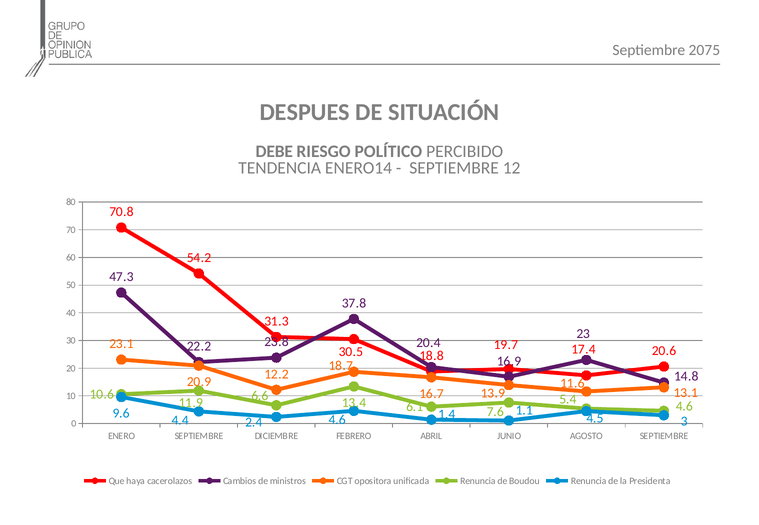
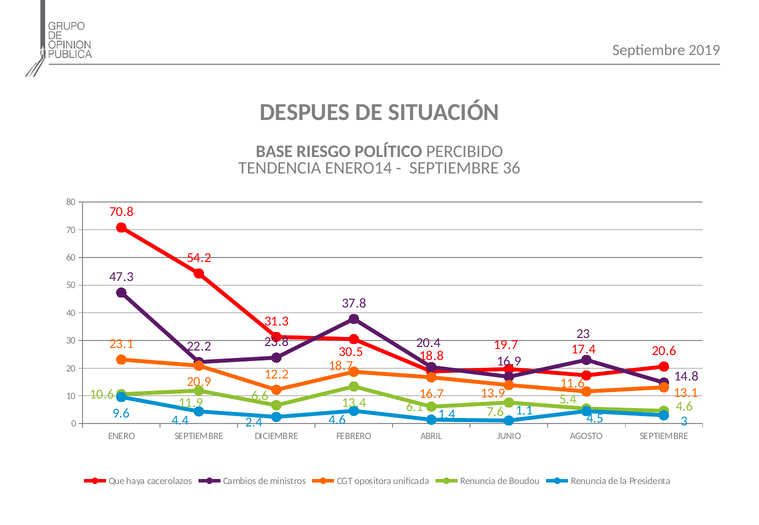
2075: 2075 -> 2019 (704, 50)
DEBE: DEBE -> BASE (274, 151)
12: 12 -> 36 (512, 168)
